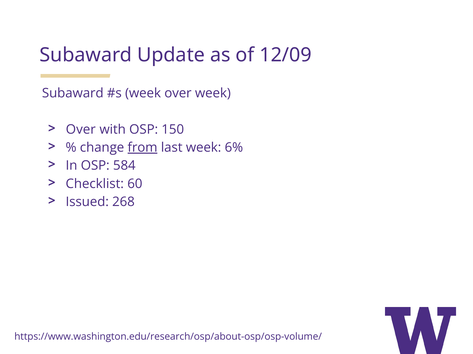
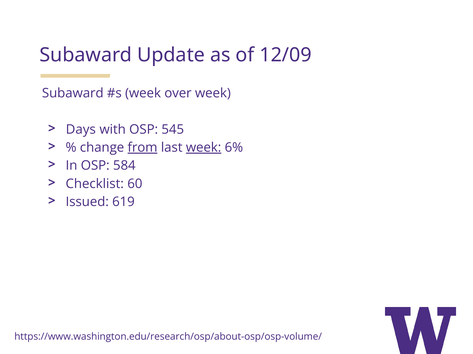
Over: Over -> Days (81, 130)
150: 150 -> 545 (173, 130)
week underline: none -> present (204, 148)
268: 268 -> 619 (123, 202)
